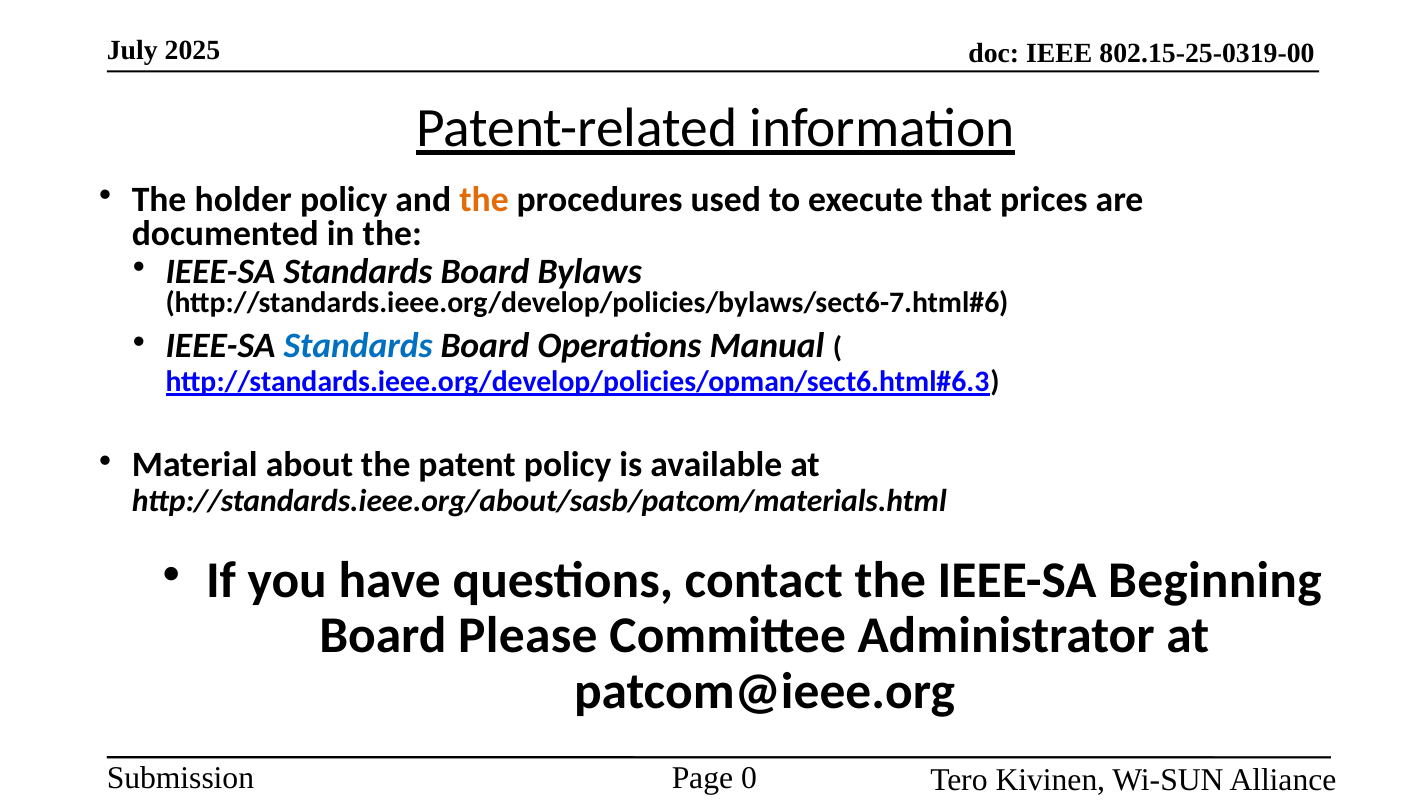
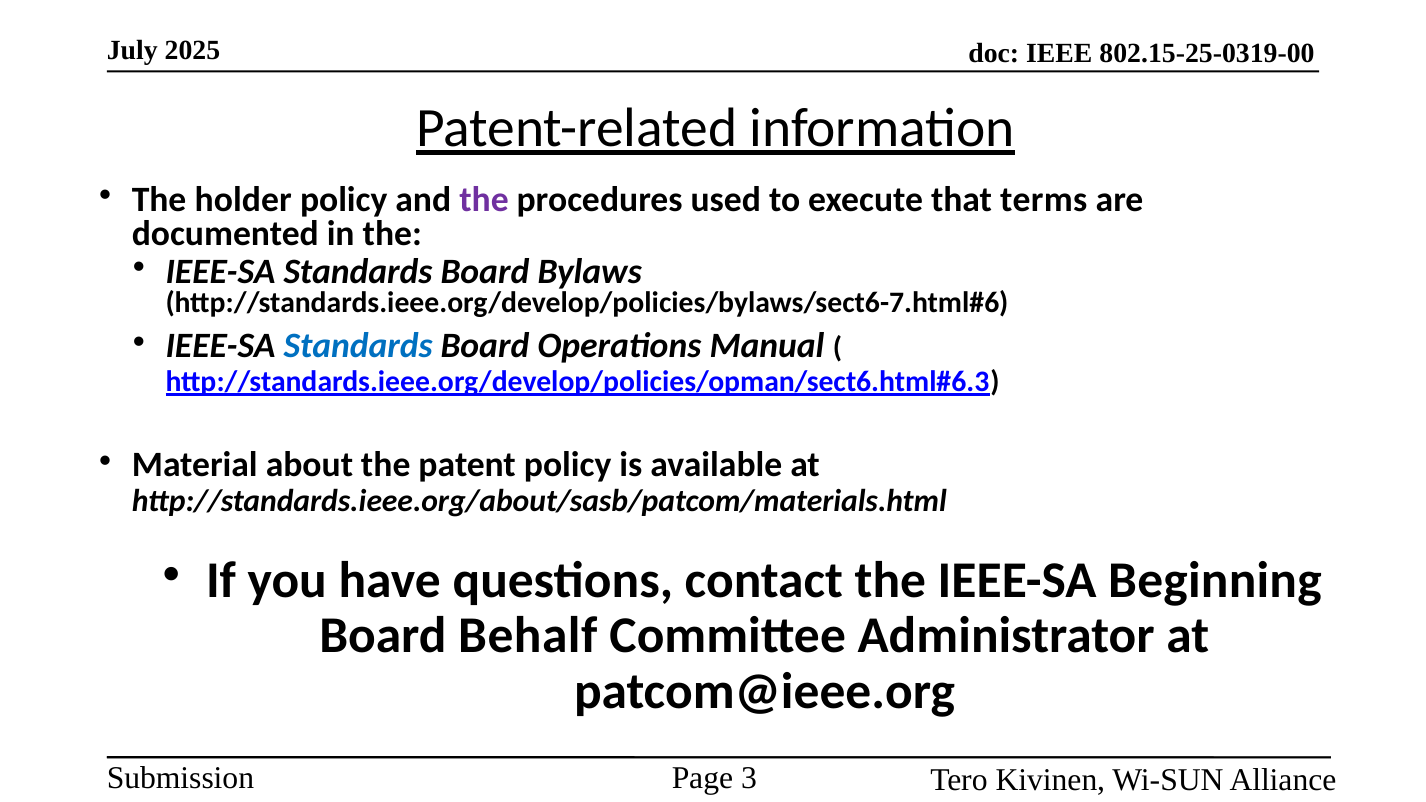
the colour: orange -> purple (484, 200)
prices: prices -> terms (1044, 200)
Please: Please -> Behalf (528, 636)
0: 0 -> 3 (749, 779)
